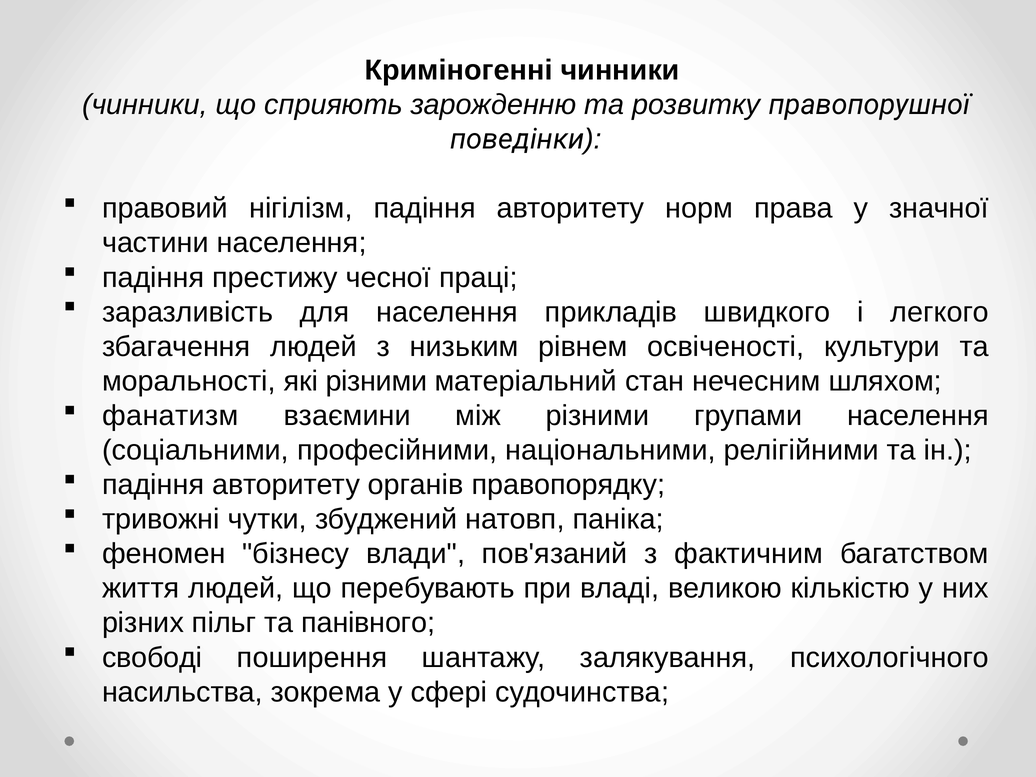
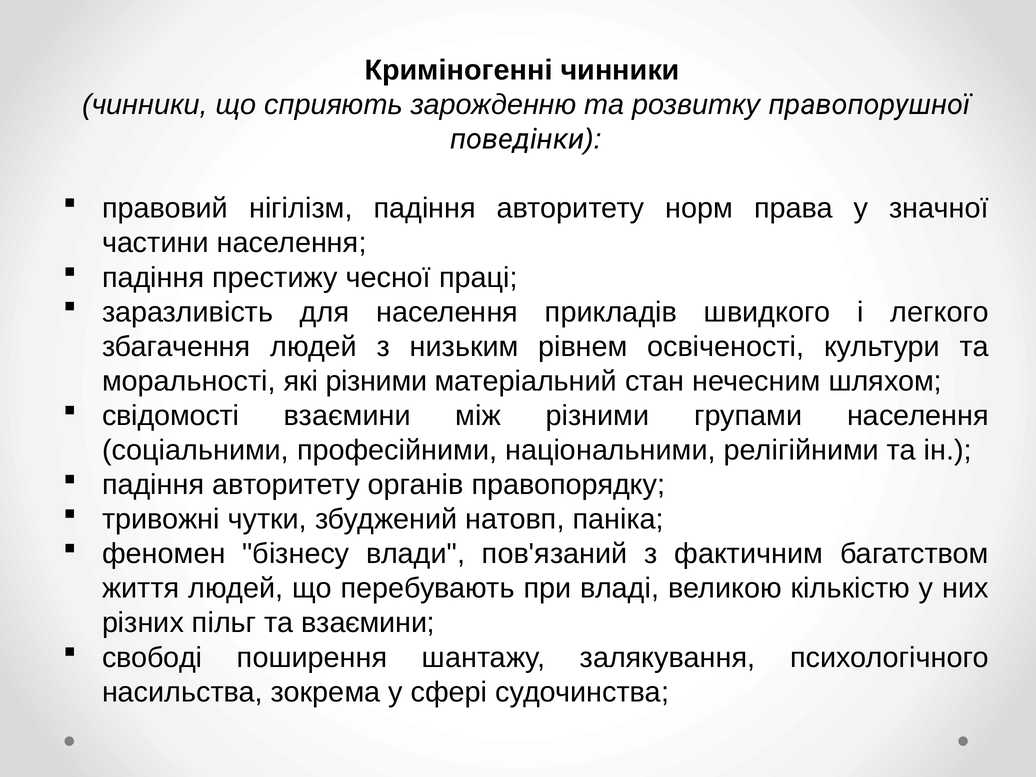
фанатизм: фанатизм -> свідомості (171, 416)
та панівного: панівного -> взаємини (368, 623)
